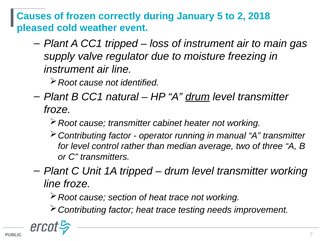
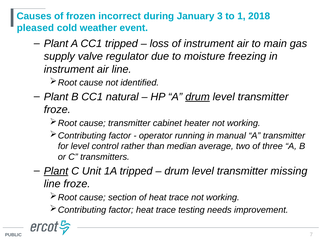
correctly: correctly -> incorrect (120, 16)
5: 5 -> 3 (220, 16)
2: 2 -> 1 (241, 16)
Plant underline: none -> present (56, 171)
transmitter working: working -> missing (289, 171)
